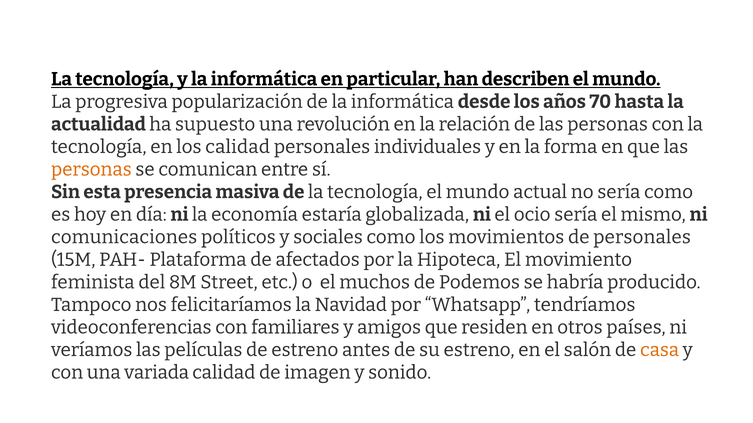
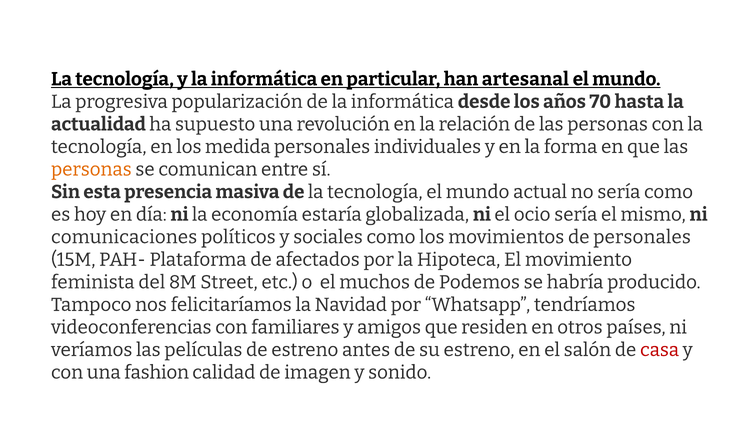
describen: describen -> artesanal (525, 79)
los calidad: calidad -> medida (238, 147)
casa colour: orange -> red (660, 350)
variada: variada -> fashion (157, 373)
